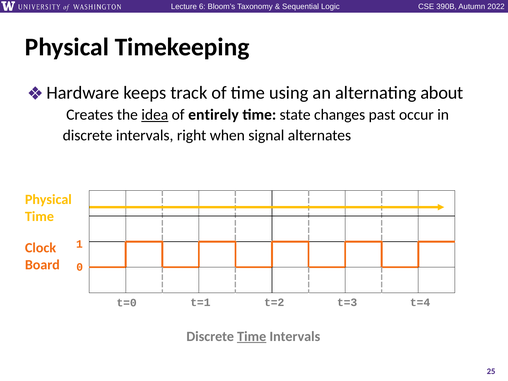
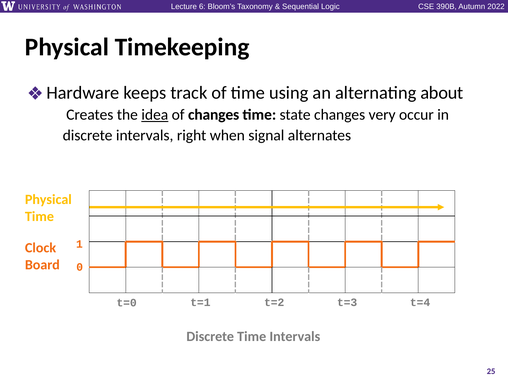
of entirely: entirely -> changes (214, 115)
past: past -> very (382, 115)
Time underline: present -> none (252, 337)
